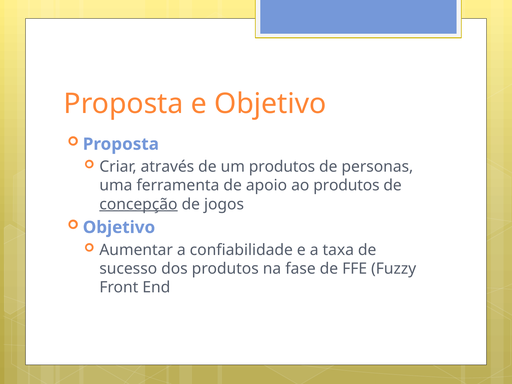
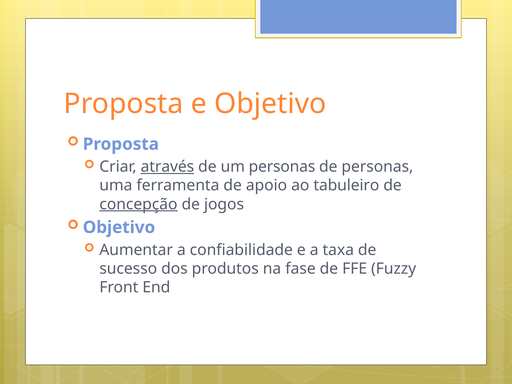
através underline: none -> present (167, 167)
um produtos: produtos -> personas (282, 167)
ao produtos: produtos -> tabuleiro (346, 185)
